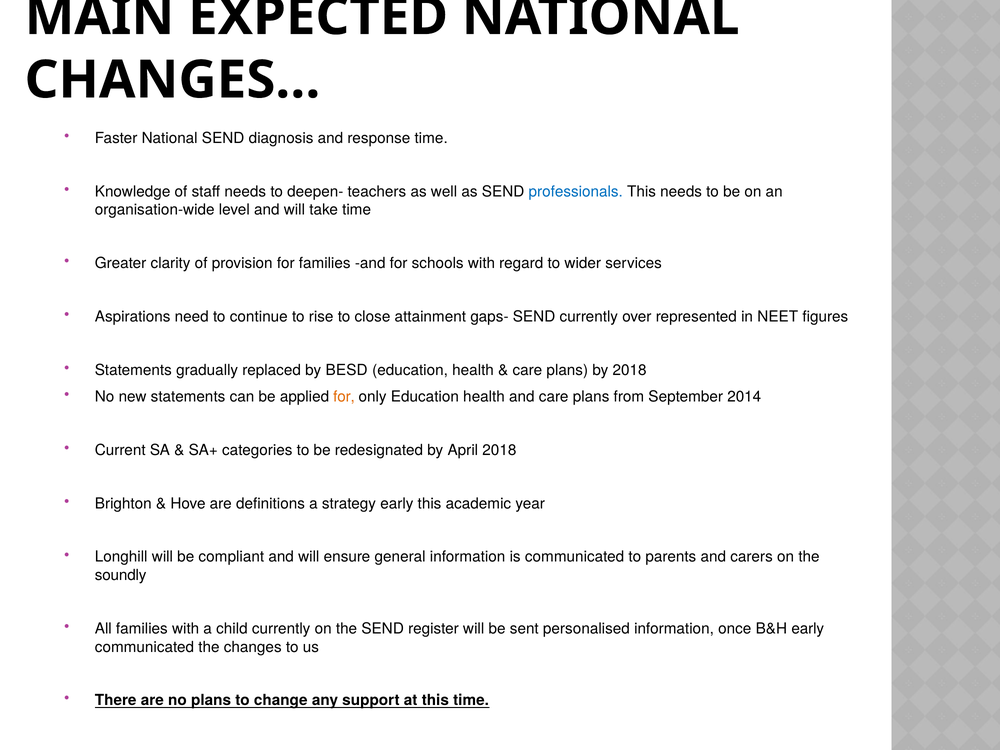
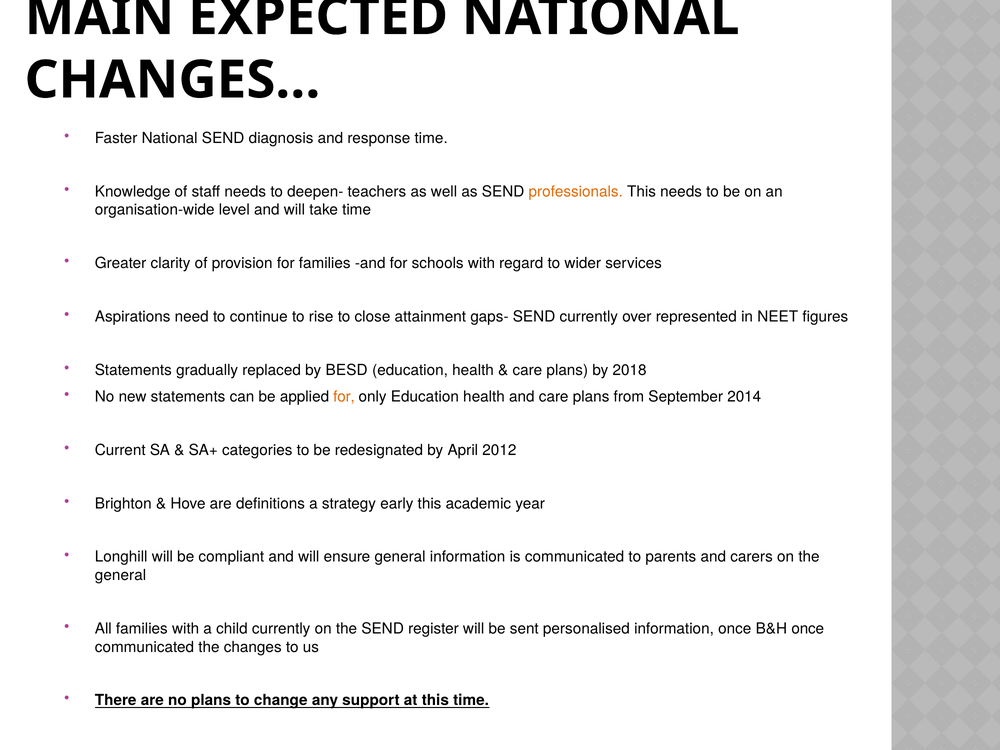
professionals colour: blue -> orange (576, 192)
April 2018: 2018 -> 2012 (499, 450)
soundly: soundly -> general (121, 575)
B&H early: early -> once (808, 629)
